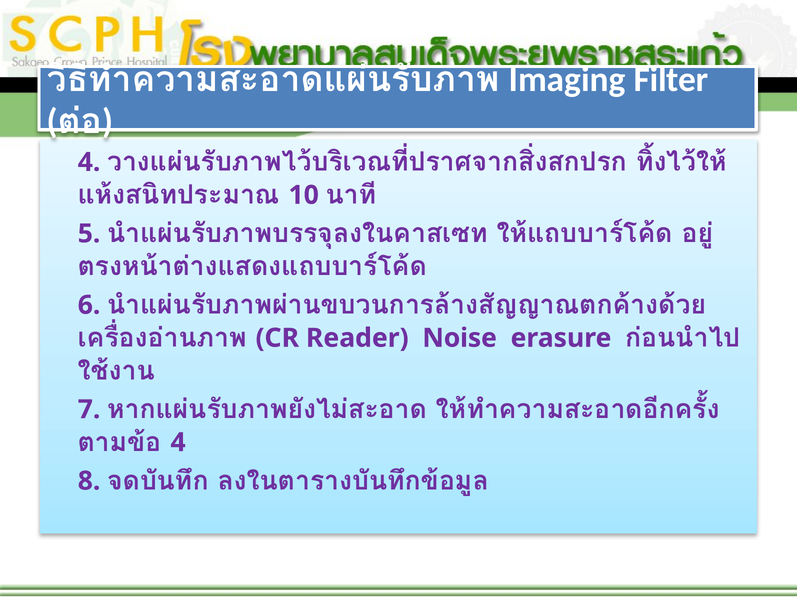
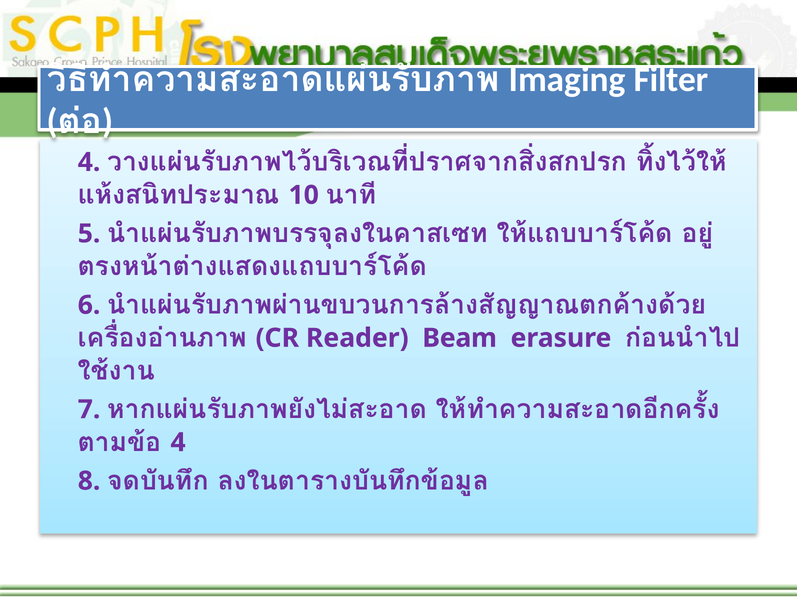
Noise: Noise -> Beam (460, 338)
